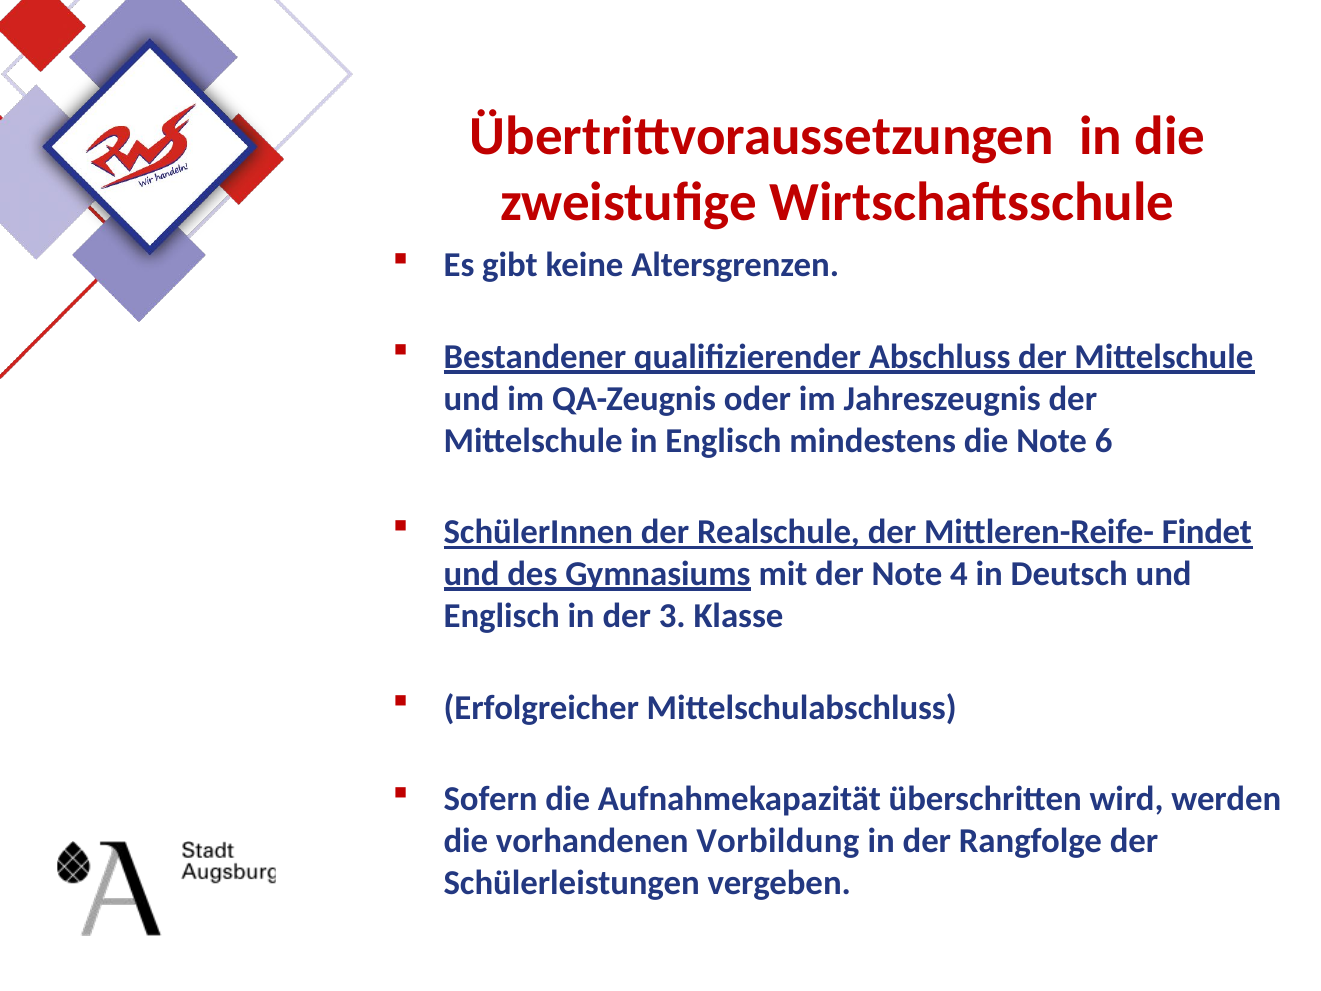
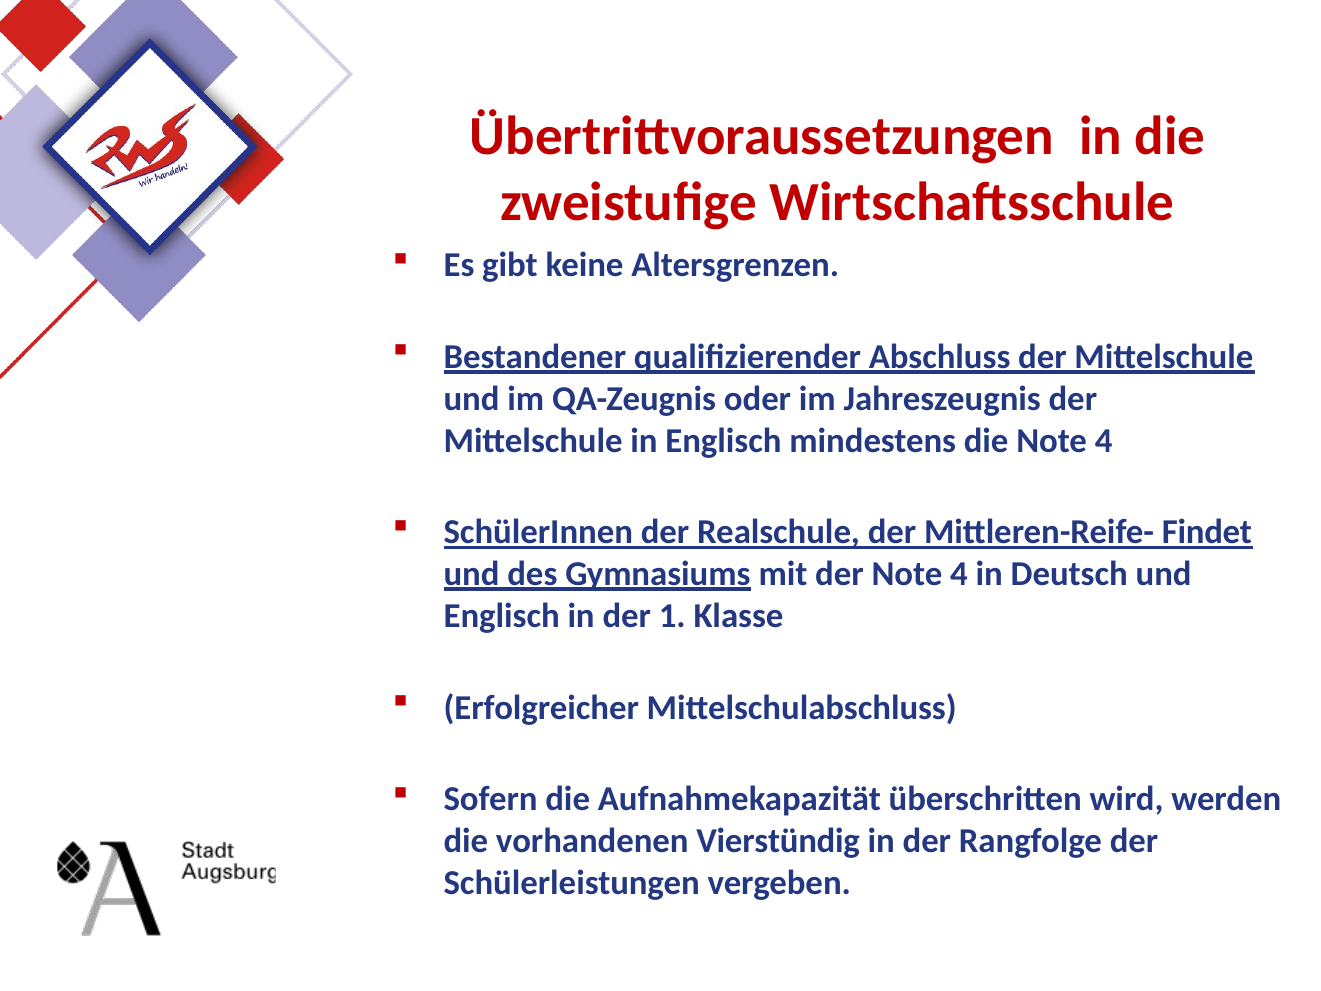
die Note 6: 6 -> 4 (1104, 440)
3: 3 -> 1 (672, 616)
Vorbildung: Vorbildung -> Vierstündig (778, 841)
